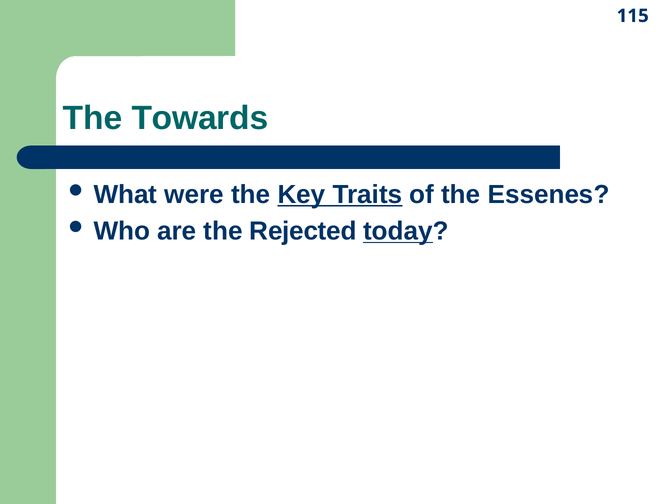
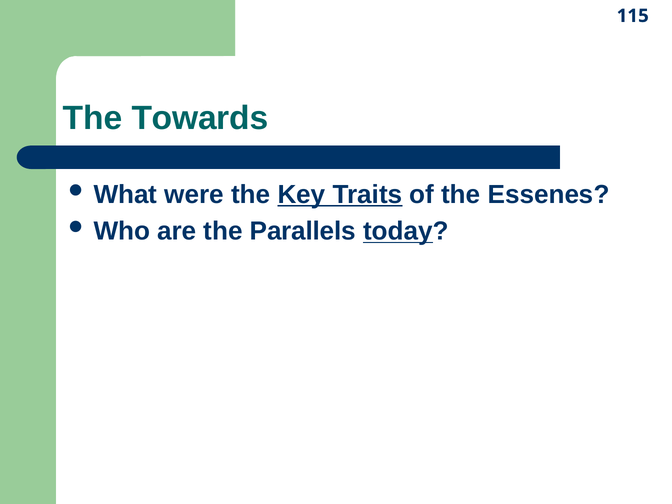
Rejected: Rejected -> Parallels (303, 231)
